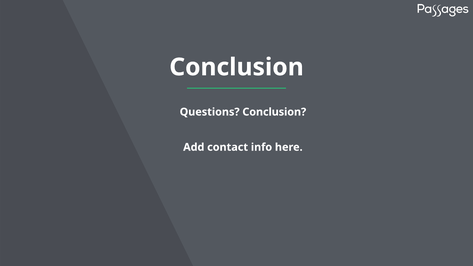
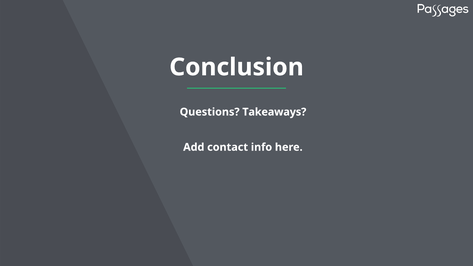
Questions Conclusion: Conclusion -> Takeaways (274, 112)
